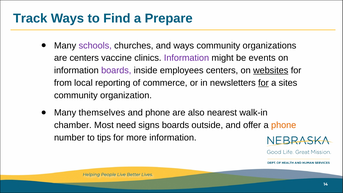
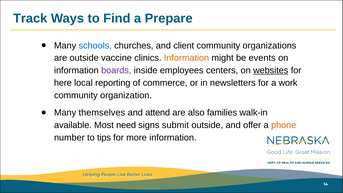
schools colour: purple -> blue (95, 46)
and ways: ways -> client (184, 46)
are centers: centers -> outside (84, 58)
Information colour: purple -> orange (186, 58)
from: from -> here (63, 83)
for underline: present -> none (263, 83)
sites: sites -> work (288, 83)
and phone: phone -> attend (158, 113)
nearest: nearest -> families (222, 113)
chamber: chamber -> available (73, 125)
signs boards: boards -> submit (175, 125)
